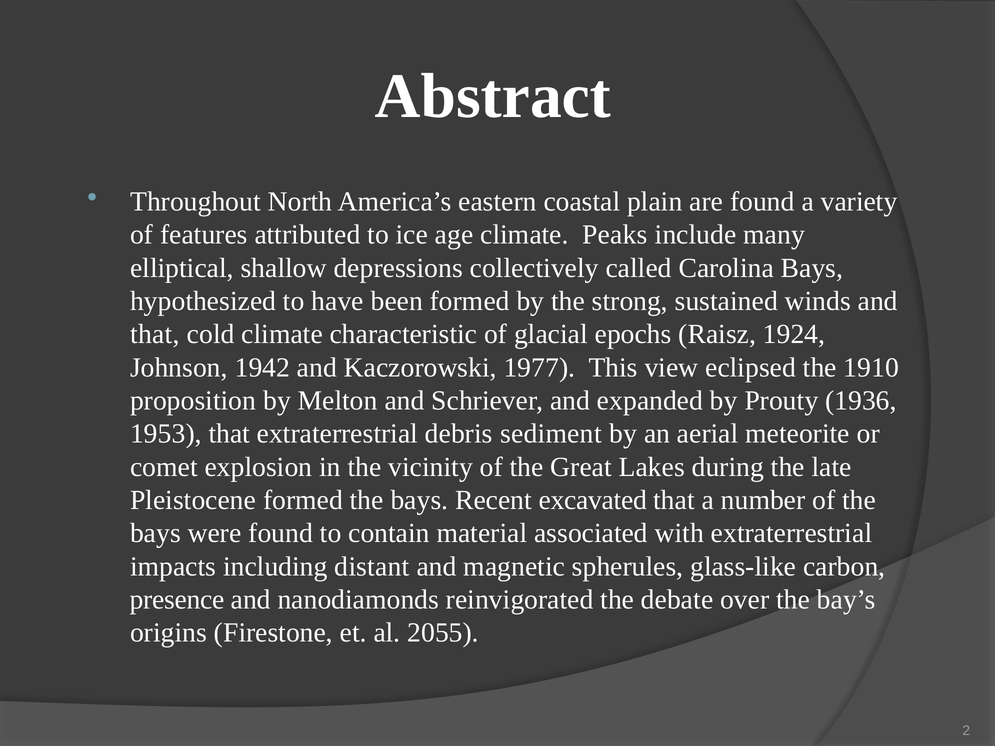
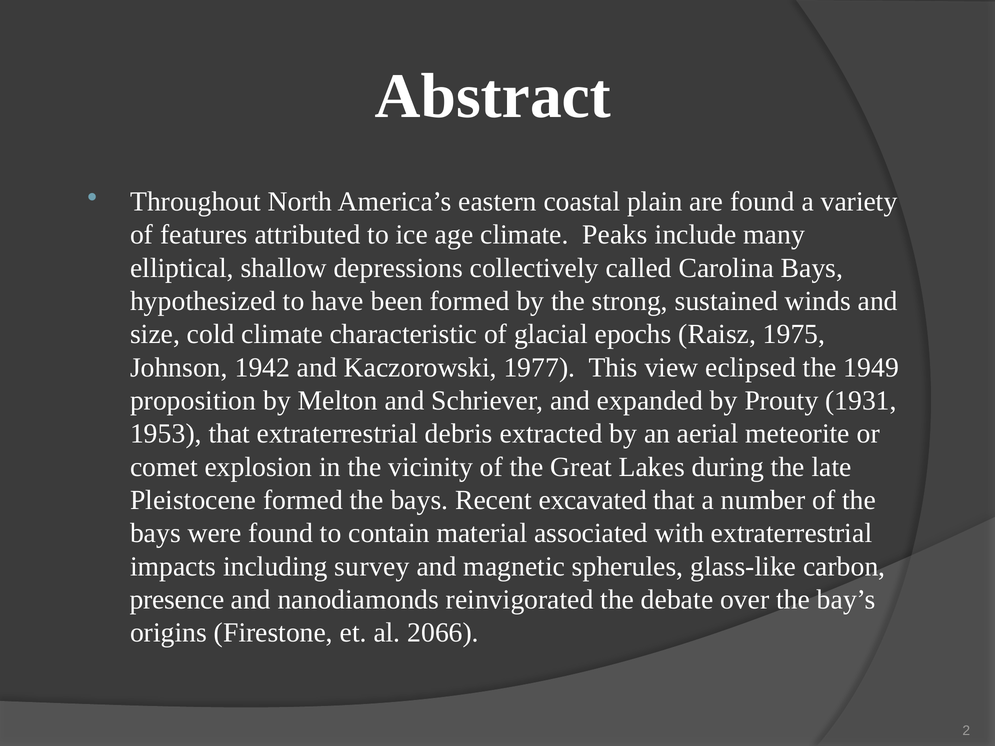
that: that -> size (155, 334)
1924: 1924 -> 1975 (794, 334)
1910: 1910 -> 1949 (871, 368)
1936: 1936 -> 1931 (861, 401)
sediment: sediment -> extracted (551, 434)
distant: distant -> survey (372, 567)
2055: 2055 -> 2066 (443, 633)
